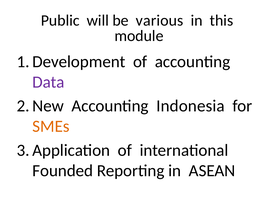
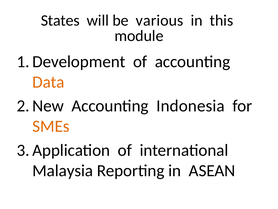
Public: Public -> States (60, 20)
Data colour: purple -> orange (48, 82)
Founded: Founded -> Malaysia (63, 170)
